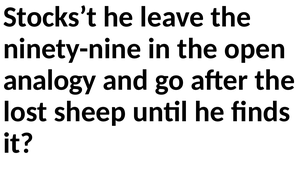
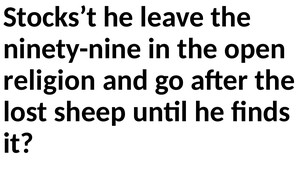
analogy: analogy -> religion (49, 80)
